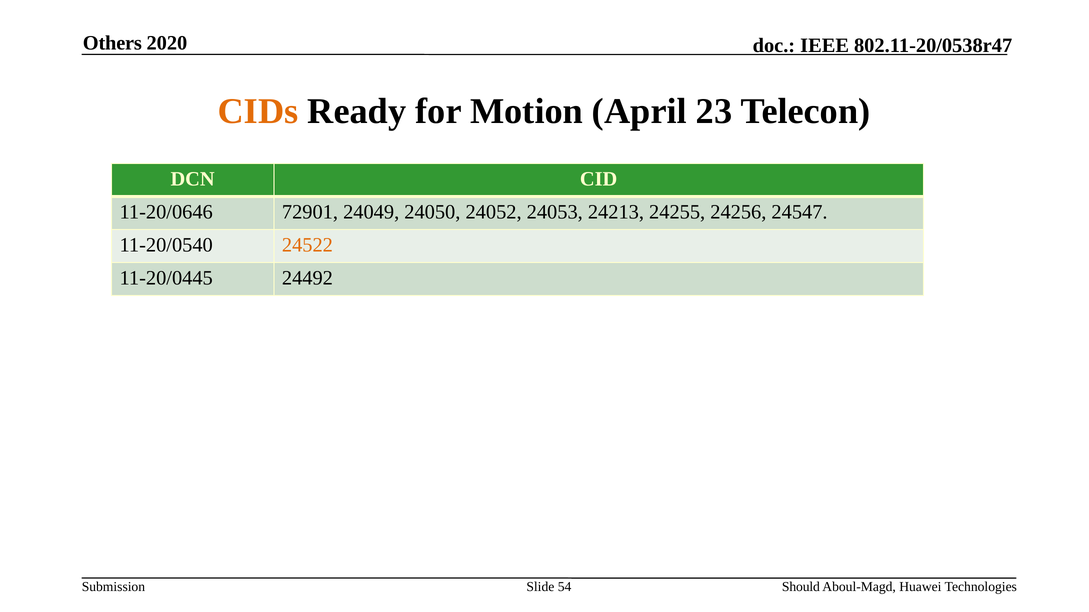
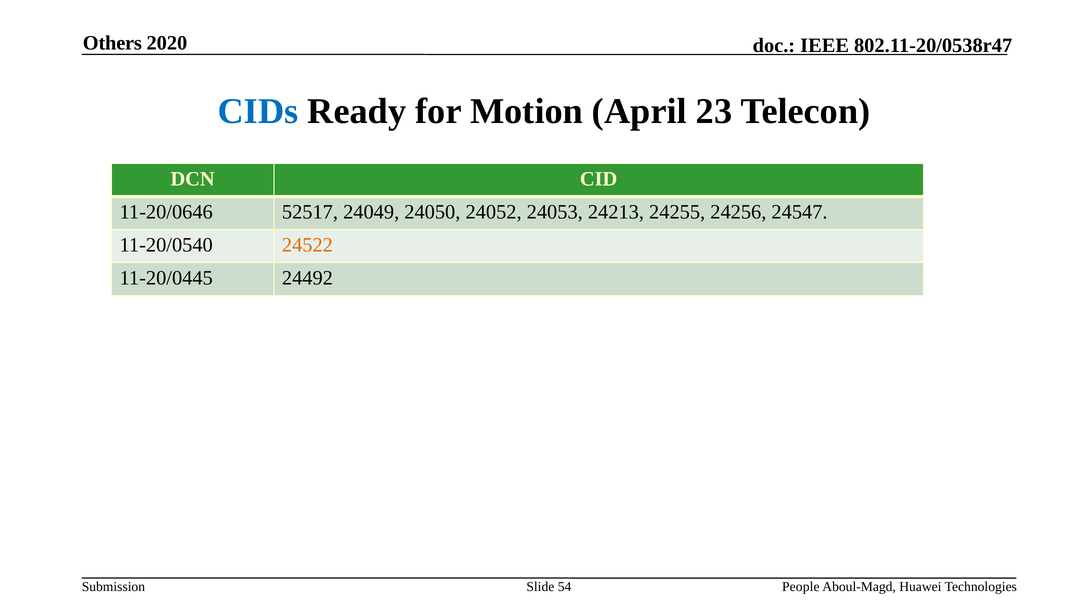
CIDs colour: orange -> blue (258, 111)
72901: 72901 -> 52517 (310, 212)
Should: Should -> People (801, 587)
